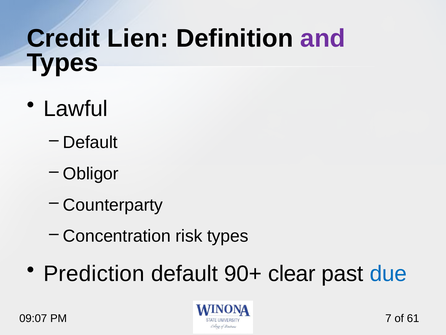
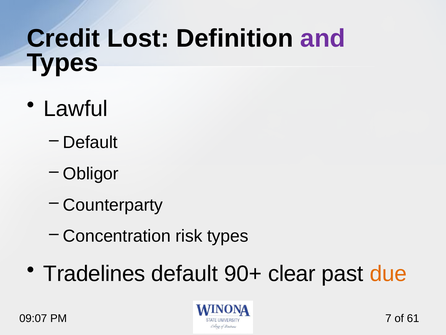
Lien: Lien -> Lost (138, 38)
Prediction: Prediction -> Tradelines (94, 273)
due colour: blue -> orange (388, 273)
